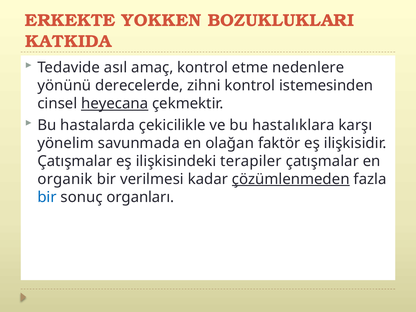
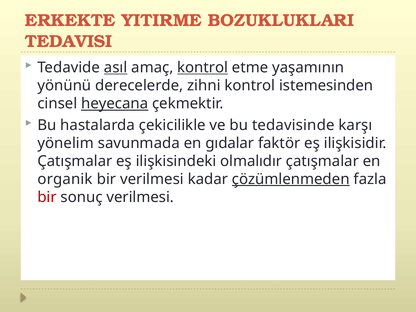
YOKKEN: YOKKEN -> YITIRME (162, 21)
KATKIDA: KATKIDA -> TEDAVISI (68, 41)
asıl underline: none -> present (116, 68)
kontrol underline: none -> present (203, 68)
nedenlere: nedenlere -> yaşamının (308, 68)
hastalıklara: hastalıklara -> tedavisinde (293, 125)
olağan: olağan -> gıdalar (230, 143)
terapiler: terapiler -> olmalıdır (251, 161)
bir colour: blue -> red (47, 197)
sonuç organları: organları -> verilmesi (140, 197)
